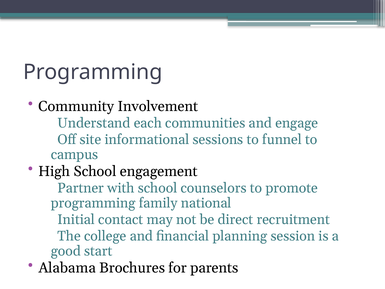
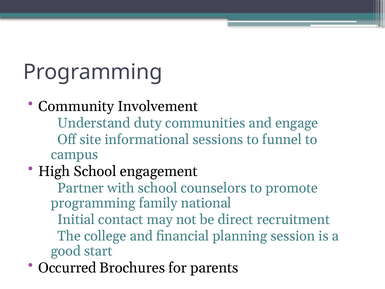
each: each -> duty (148, 123)
Alabama: Alabama -> Occurred (67, 268)
